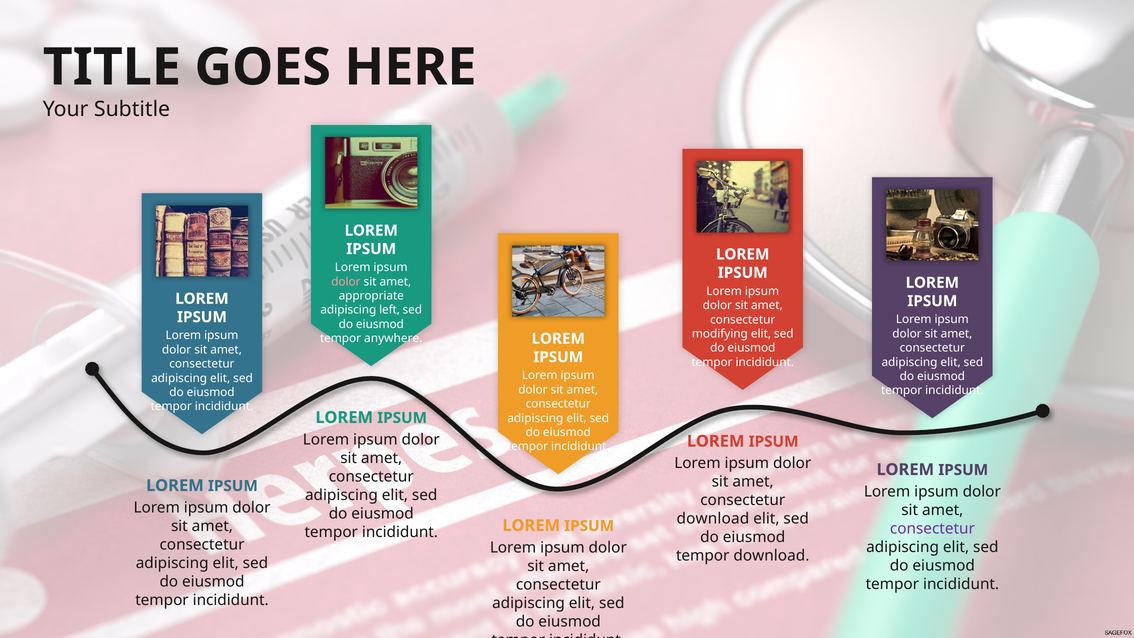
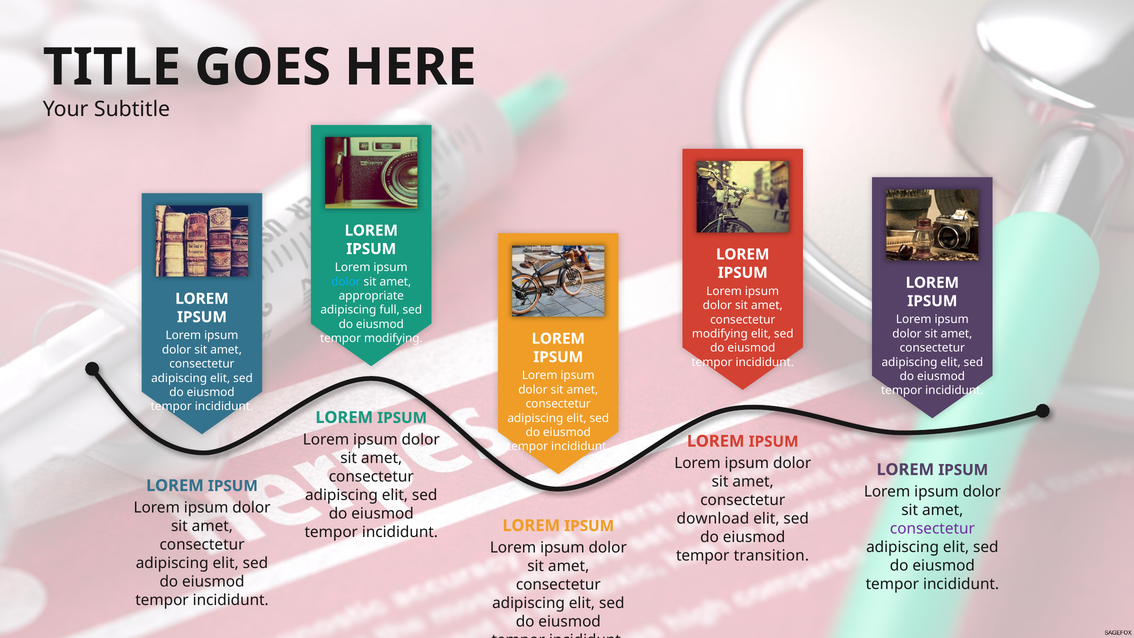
dolor colour: pink -> light blue (346, 282)
left: left -> full (390, 310)
tempor anywhere: anywhere -> modifying (393, 338)
tempor download: download -> transition (771, 556)
